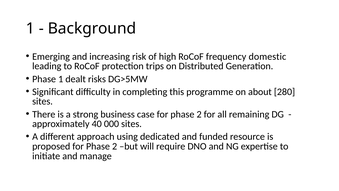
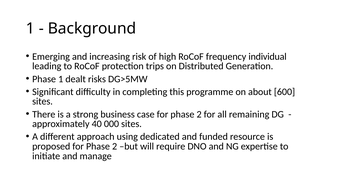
domestic: domestic -> individual (268, 56)
280: 280 -> 600 (284, 92)
